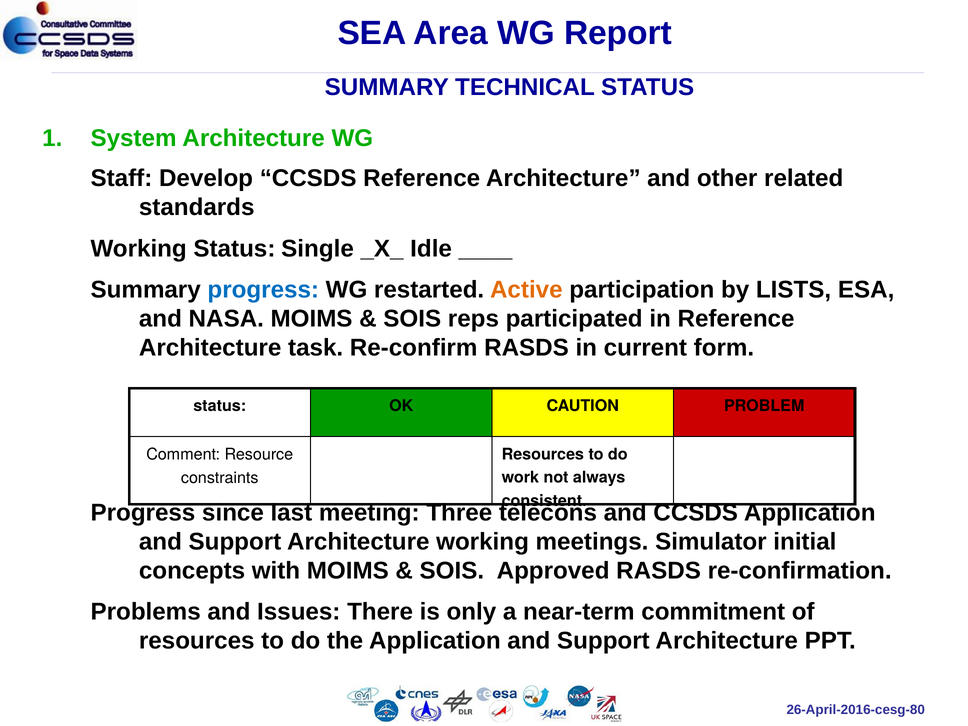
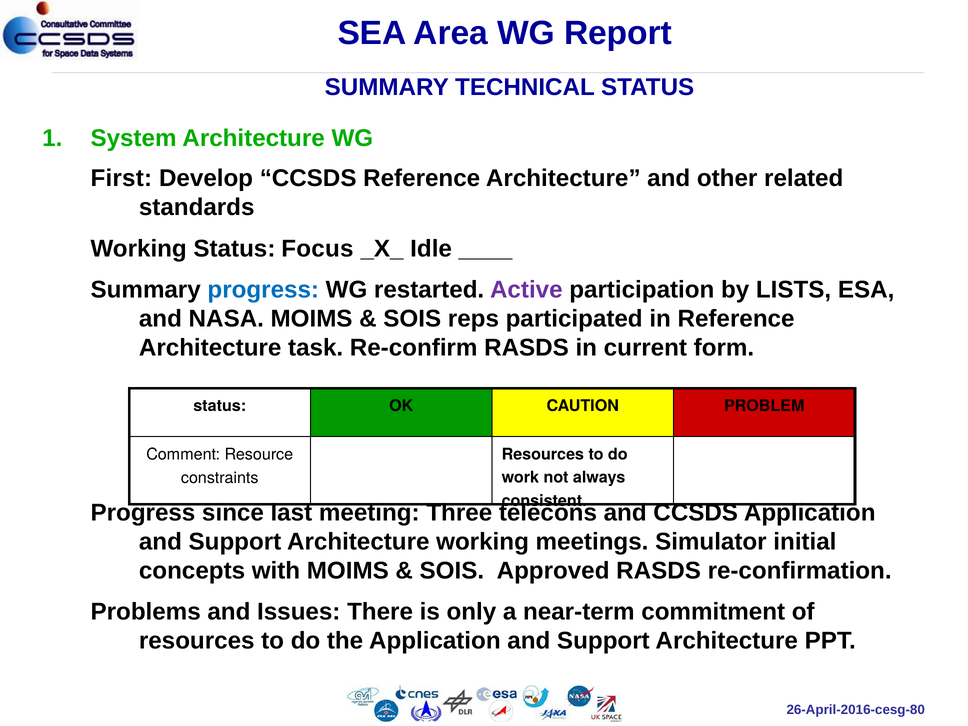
Staff: Staff -> First (121, 178)
Single: Single -> Focus (317, 249)
Active colour: orange -> purple (526, 290)
